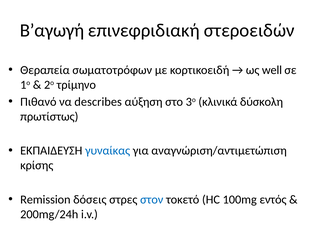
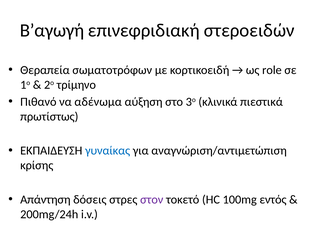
well: well -> role (272, 70)
describes: describes -> αδένωμα (98, 102)
δύσκολη: δύσκολη -> πιεστικά (261, 102)
Remission: Remission -> Απάντηση (45, 200)
στον colour: blue -> purple (152, 200)
